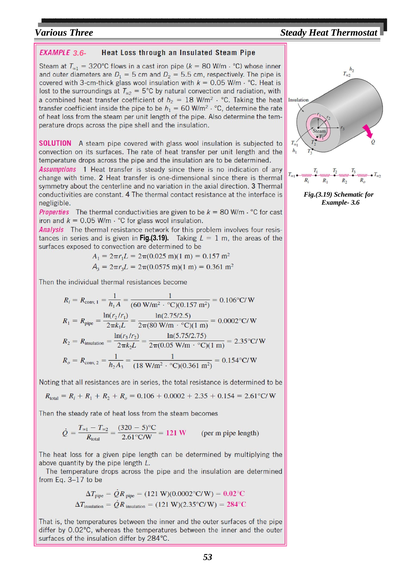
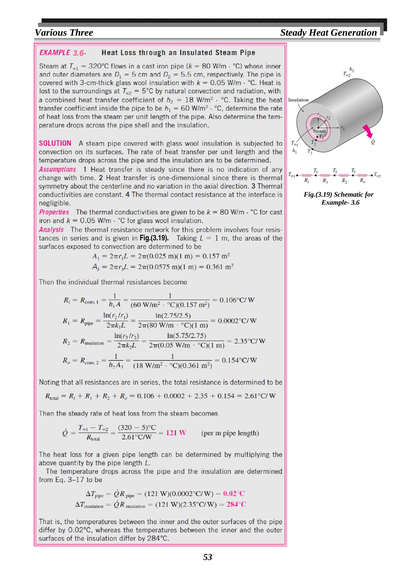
Thermostat: Thermostat -> Generation (354, 33)
